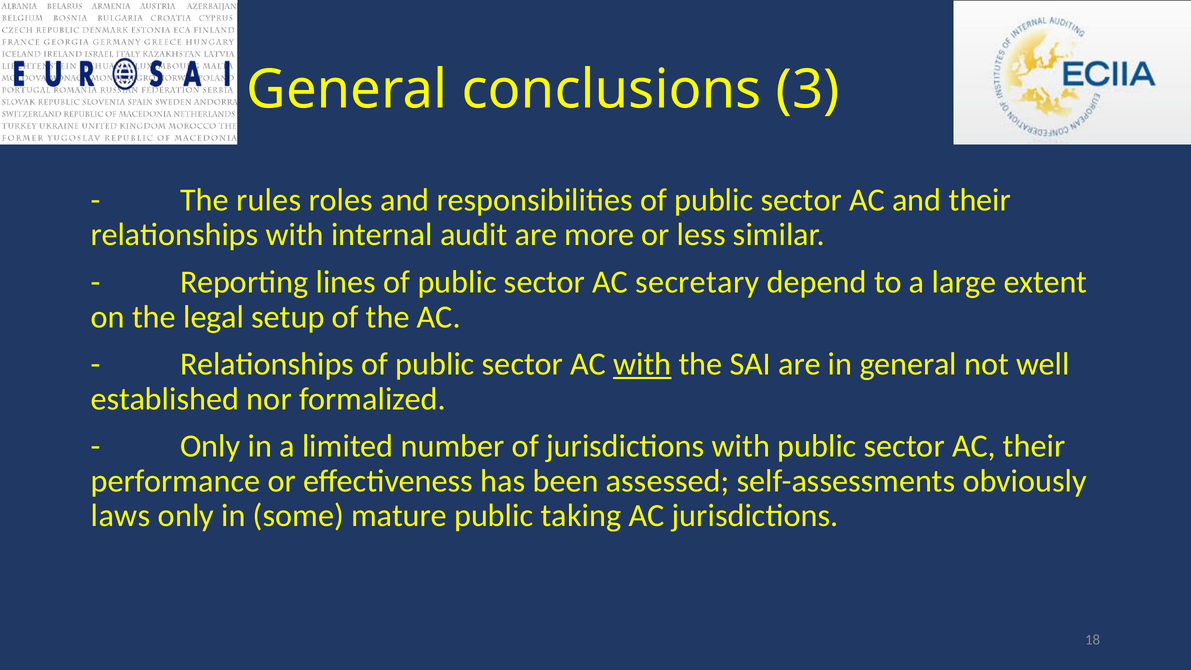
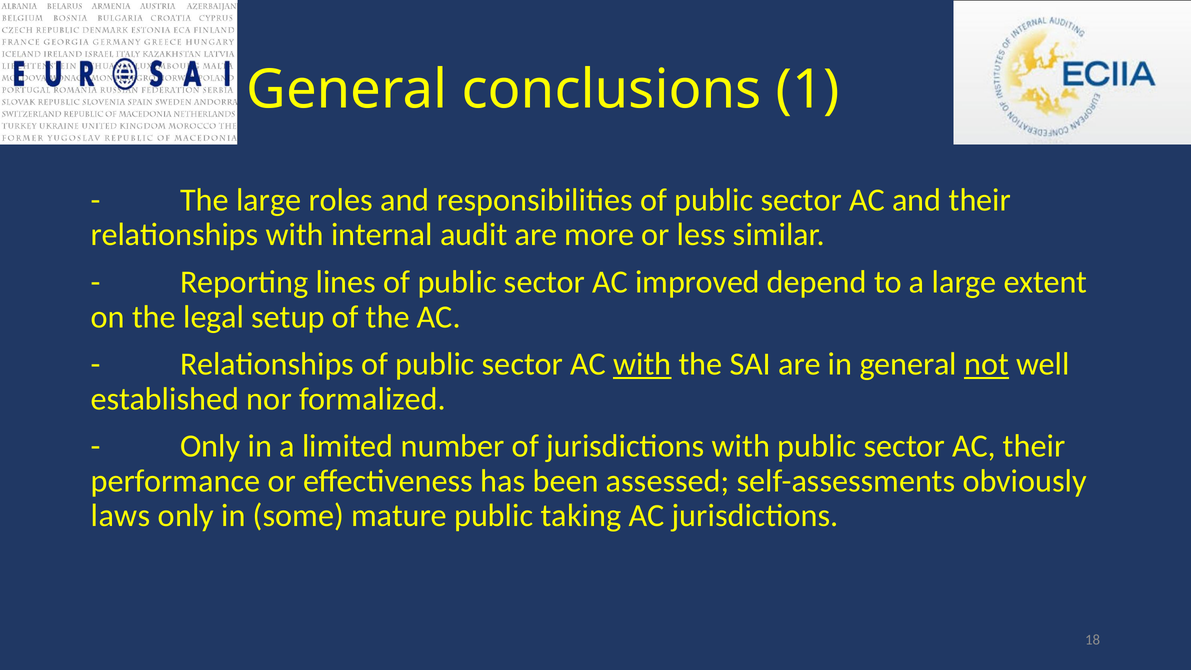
3: 3 -> 1 (808, 90)
The rules: rules -> large (269, 200)
secretary: secretary -> improved (698, 282)
not underline: none -> present (987, 364)
